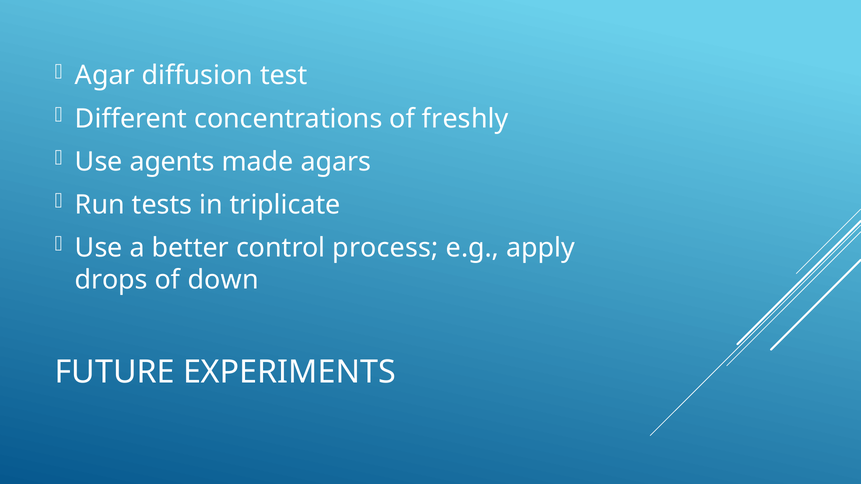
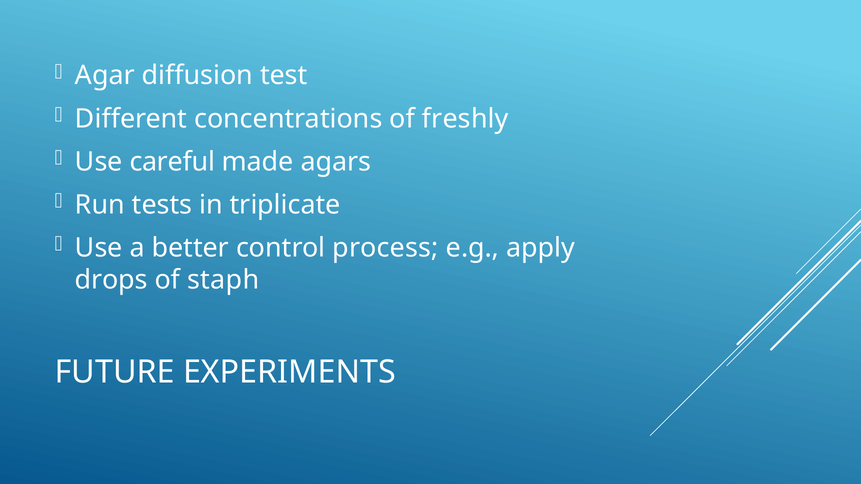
agents: agents -> careful (172, 162)
down: down -> staph (223, 280)
